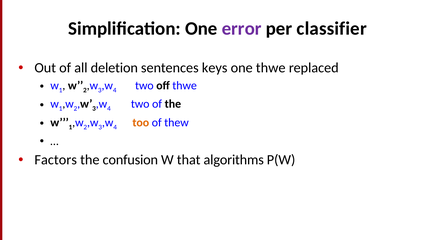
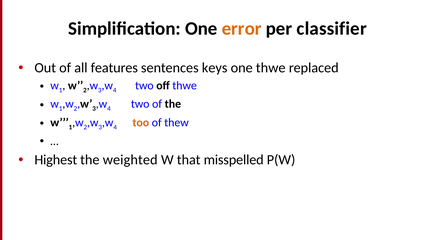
error colour: purple -> orange (242, 29)
deletion: deletion -> features (114, 68)
Factors: Factors -> Highest (56, 160)
confusion: confusion -> weighted (130, 160)
algorithms: algorithms -> misspelled (234, 160)
